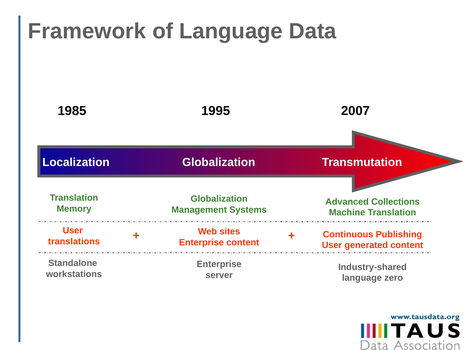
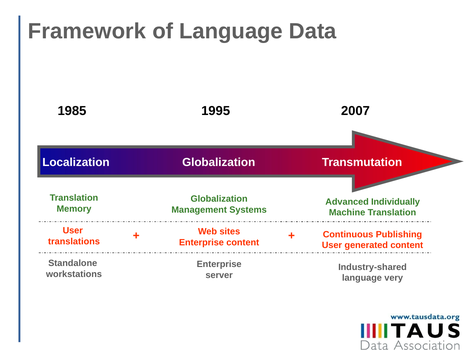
Collections: Collections -> Individually (396, 201)
zero: zero -> very (394, 278)
